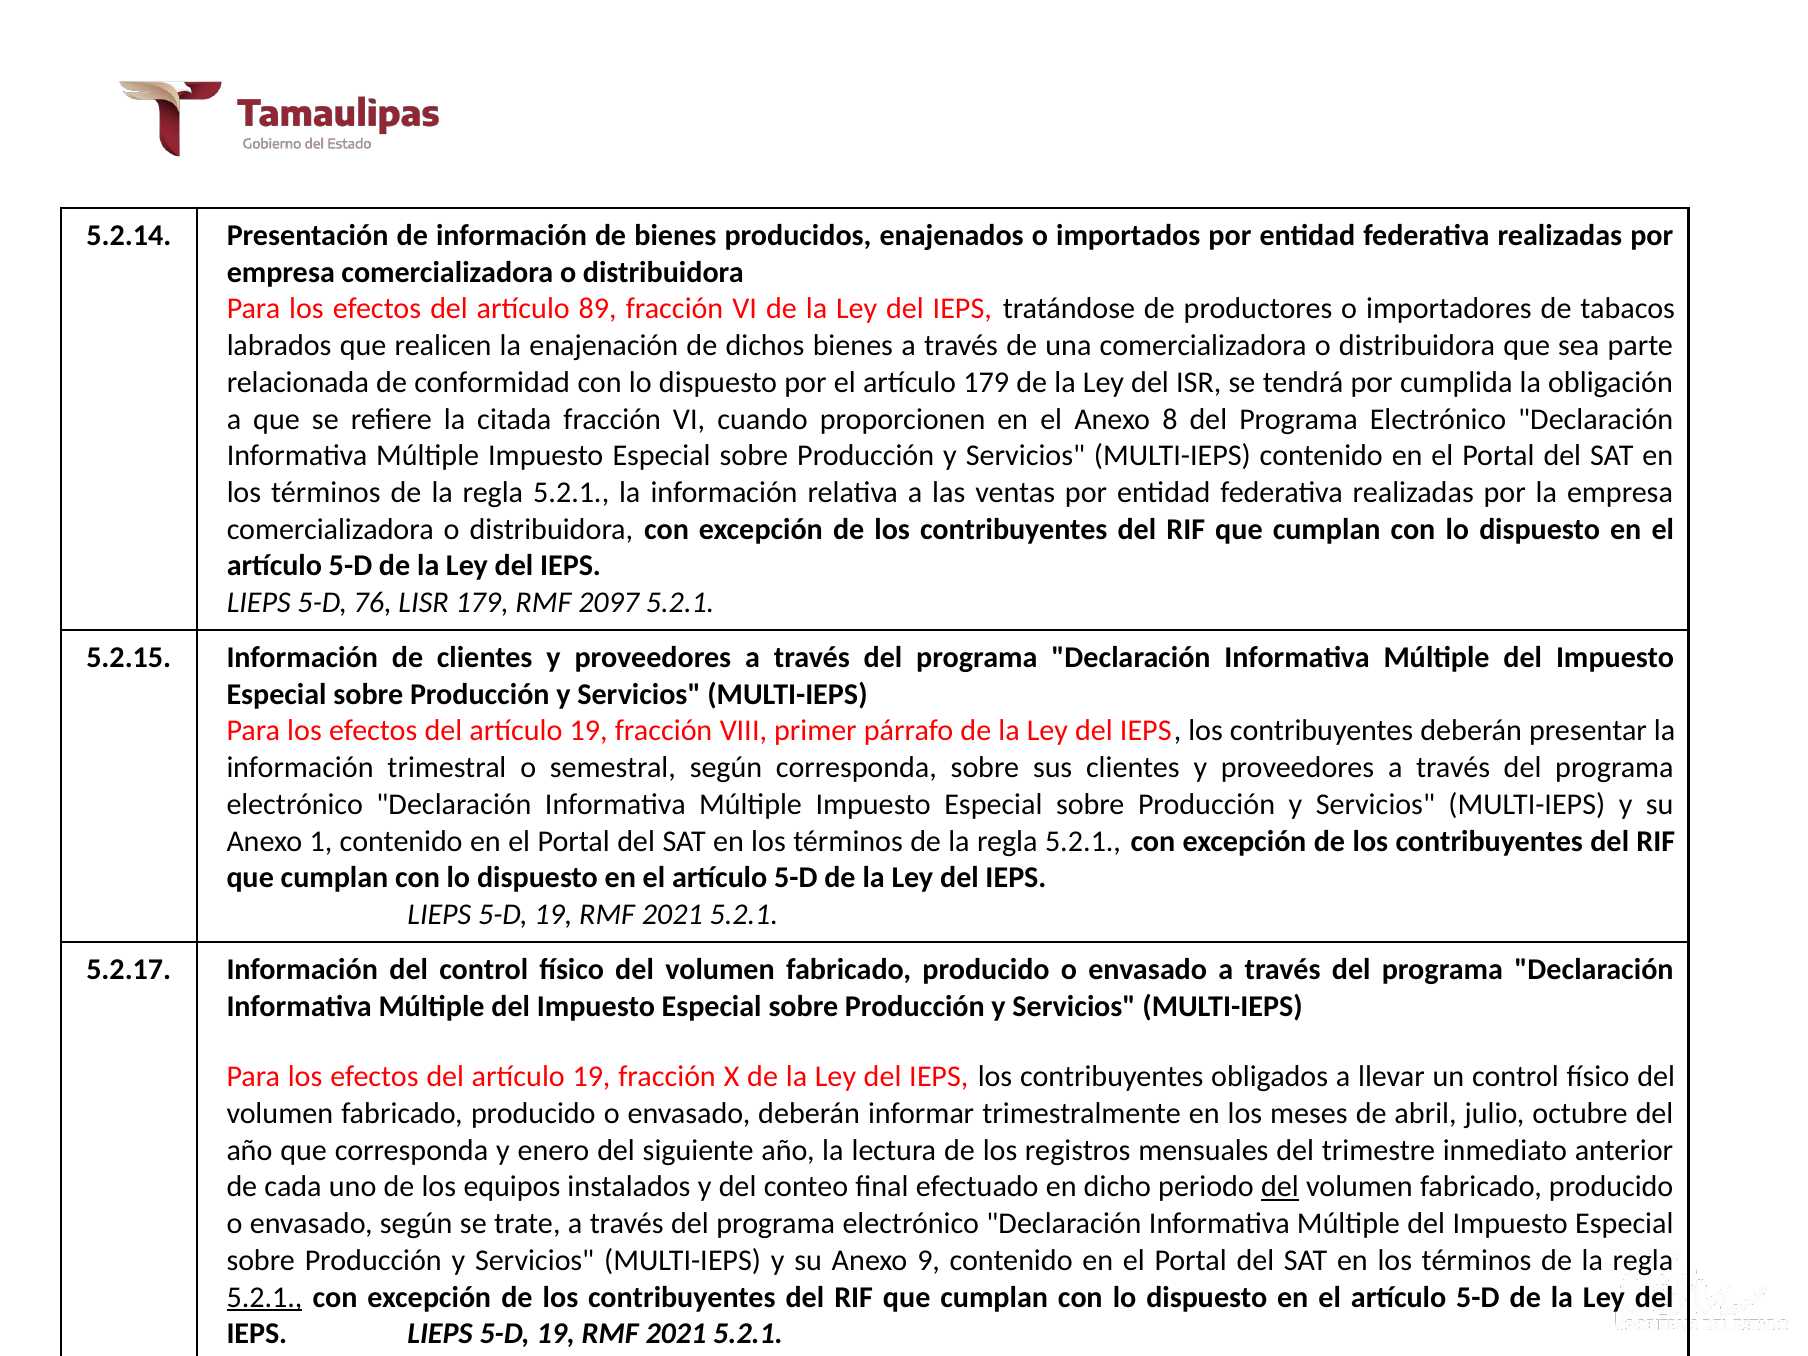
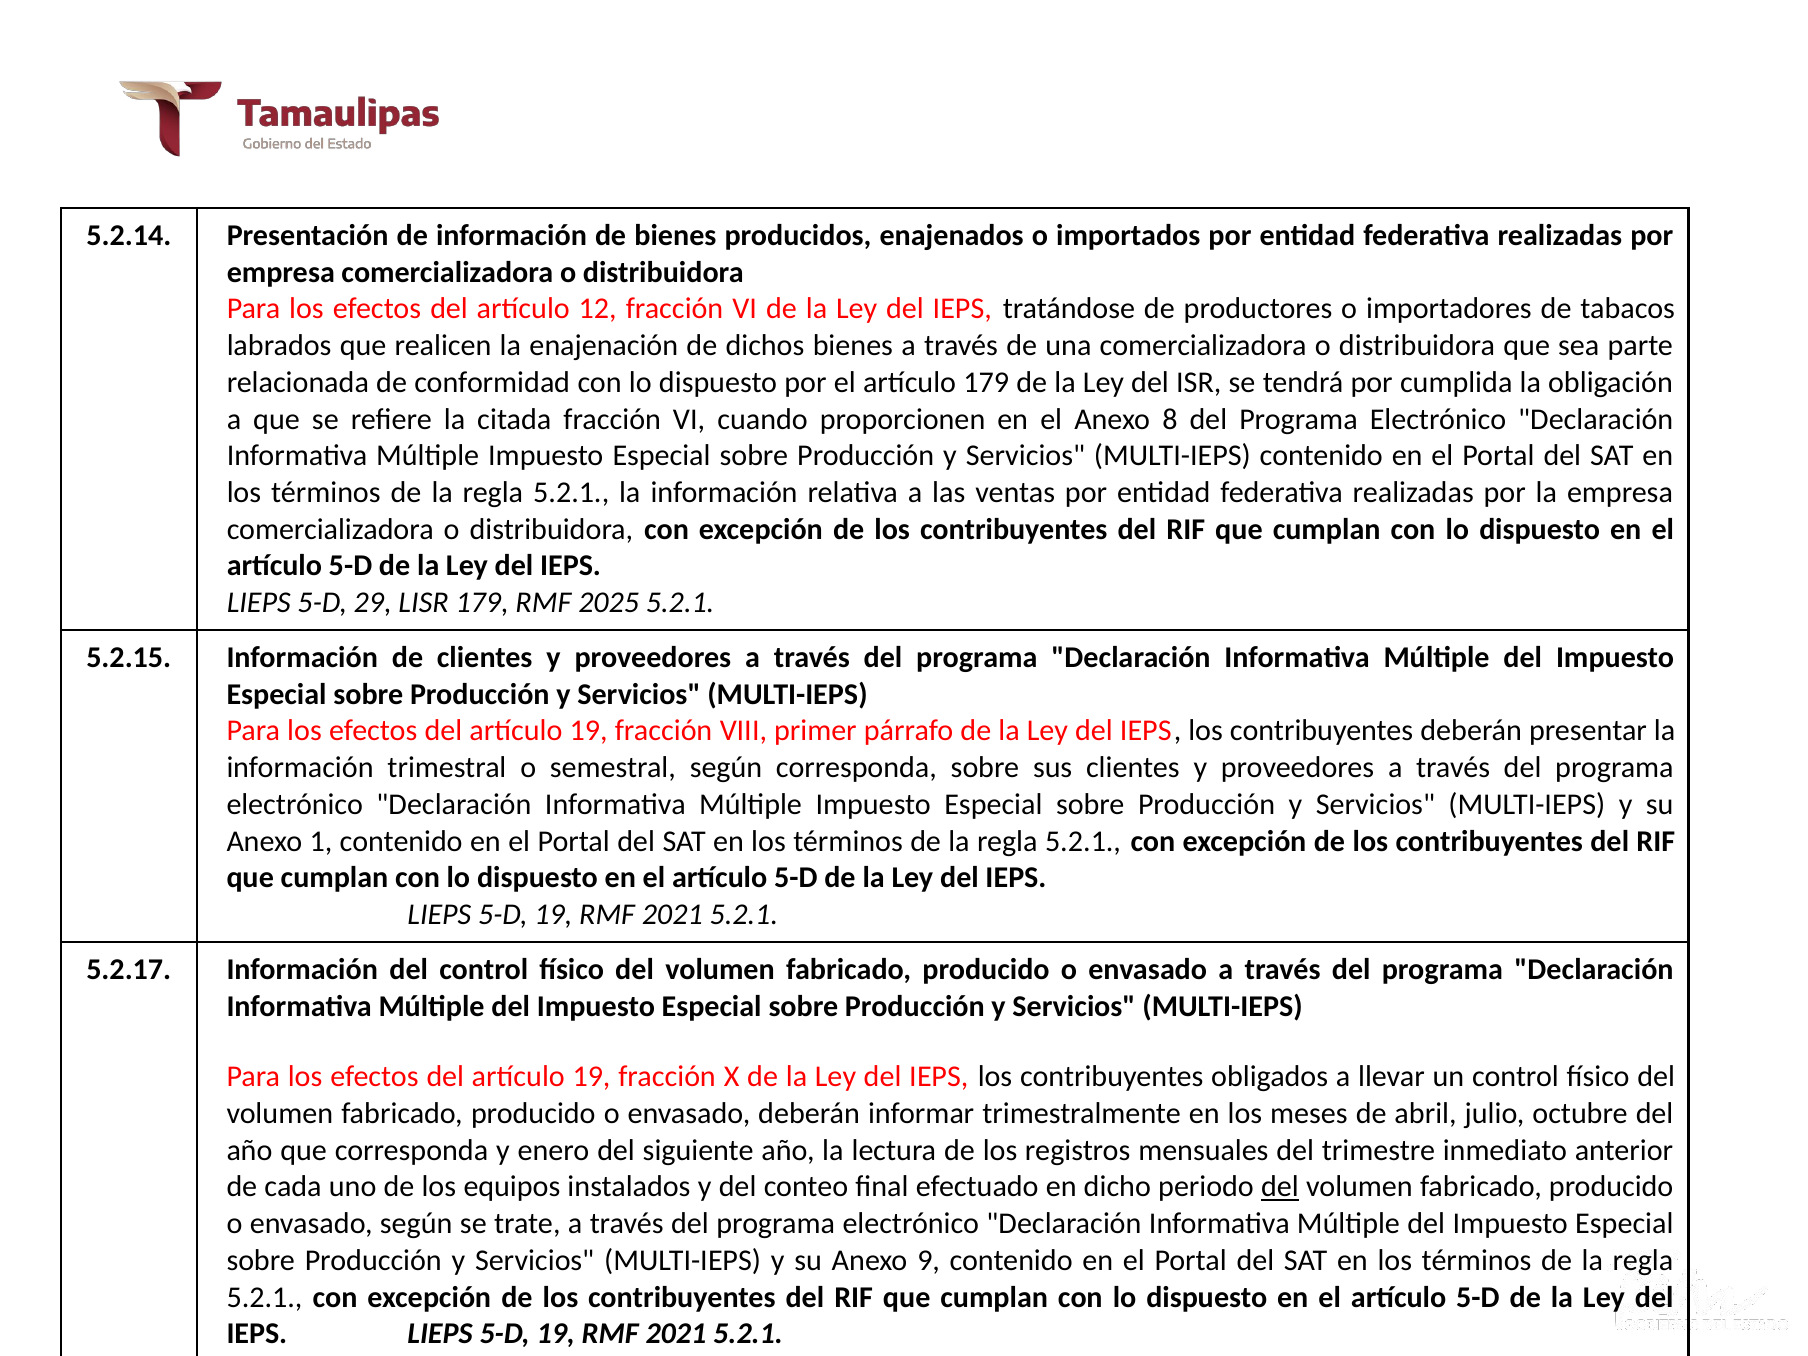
89: 89 -> 12 (598, 309)
76: 76 -> 29 (373, 603)
2097: 2097 -> 2025 (609, 603)
5.2.1 underline: present -> none (264, 1297)
